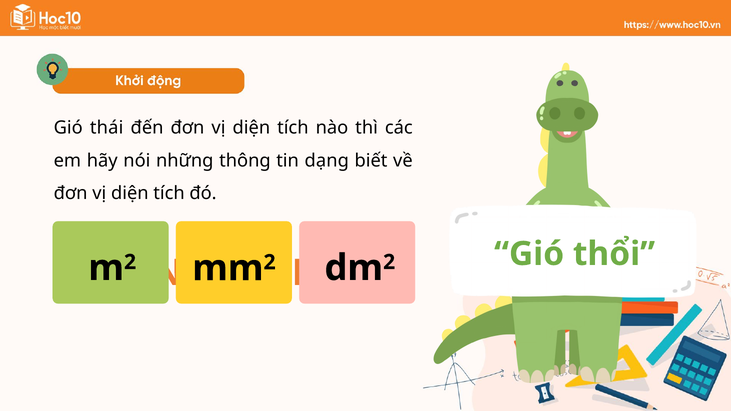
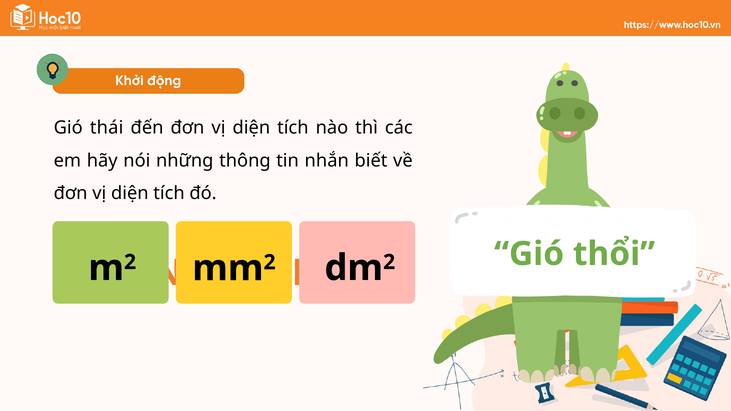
dạng: dạng -> nhắn (327, 161)
